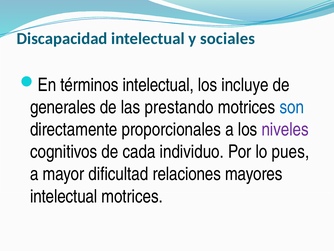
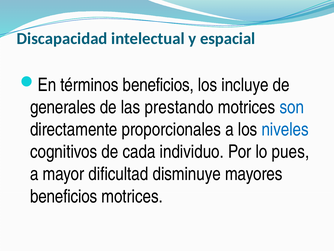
sociales: sociales -> espacial (228, 39)
términos intelectual: intelectual -> beneficios (158, 85)
niveles colour: purple -> blue (285, 129)
relaciones: relaciones -> disminuye (187, 174)
intelectual: intelectual -> beneficios (64, 196)
